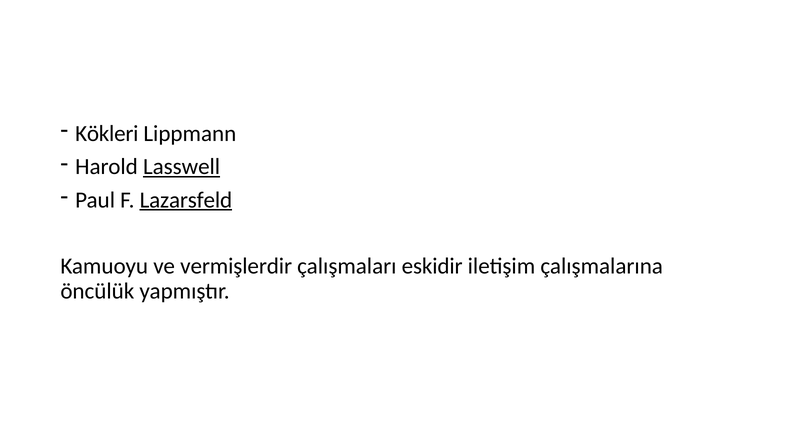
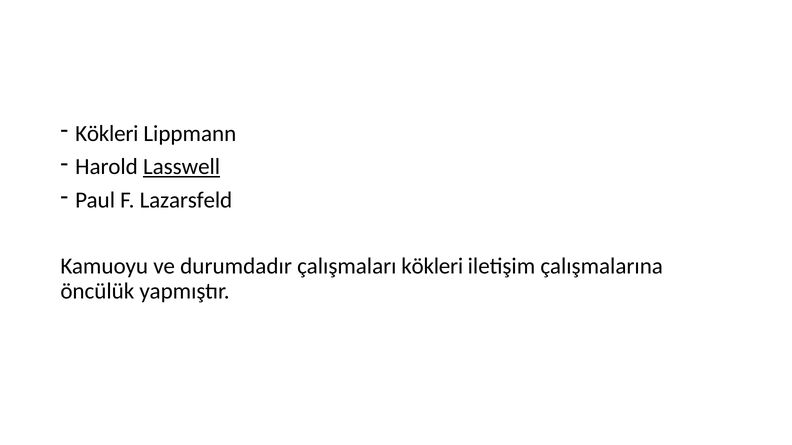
Lazarsfeld underline: present -> none (186, 200)
vermişlerdir: vermişlerdir -> durumdadır (236, 266)
çalışmaları eskidir: eskidir -> kökleri (432, 266)
